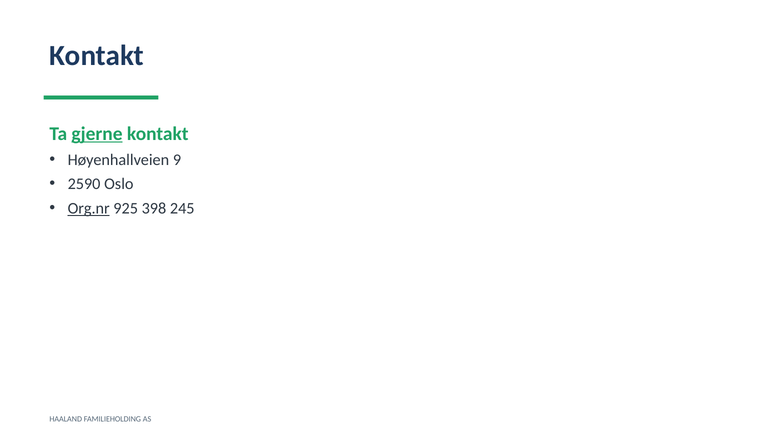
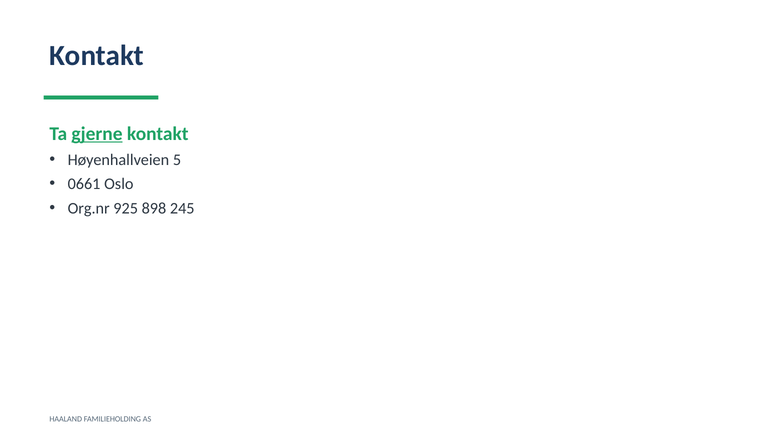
9: 9 -> 5 (177, 160)
2590: 2590 -> 0661 (84, 184)
Org.nr underline: present -> none (89, 208)
398: 398 -> 898 (154, 208)
